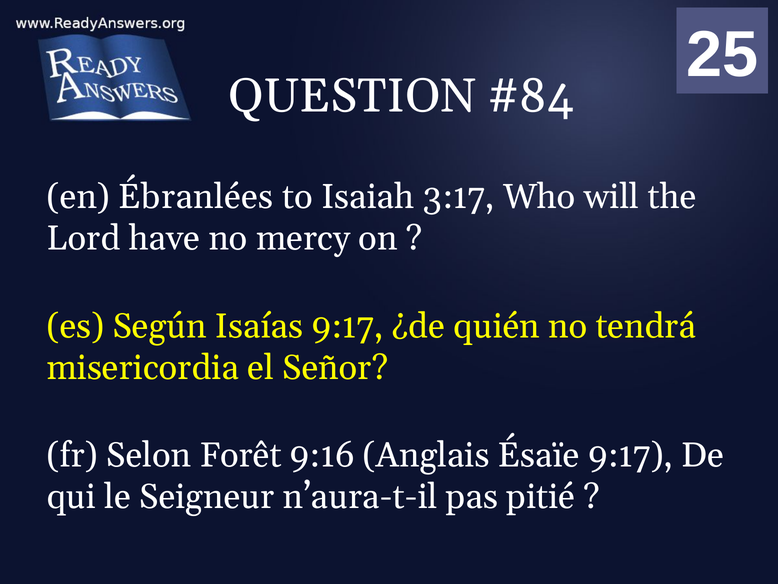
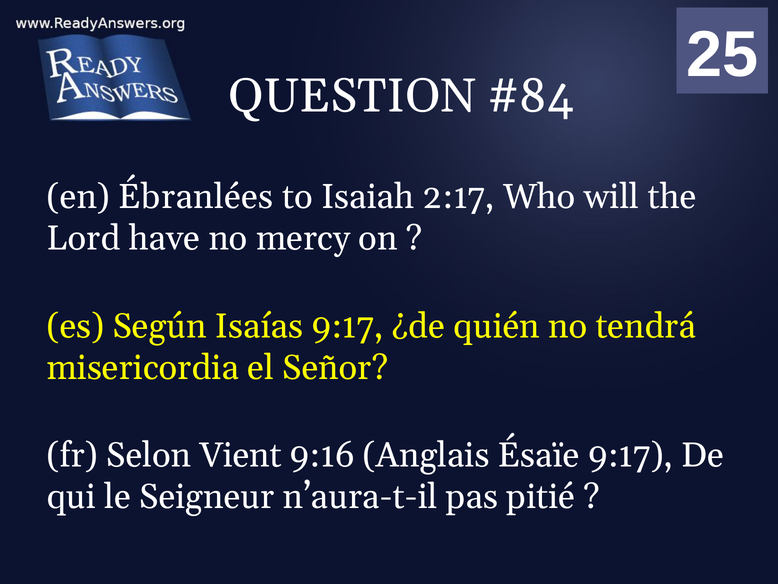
3:17: 3:17 -> 2:17 (459, 197)
Forêt: Forêt -> Vient (241, 455)
